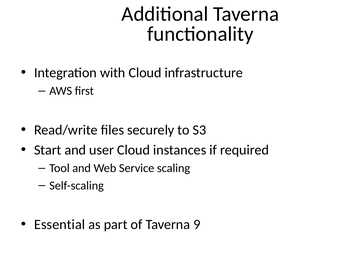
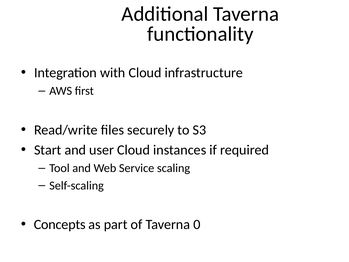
Essential: Essential -> Concepts (60, 224)
9: 9 -> 0 (197, 224)
